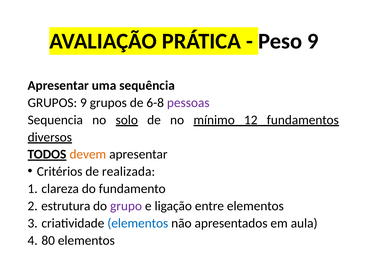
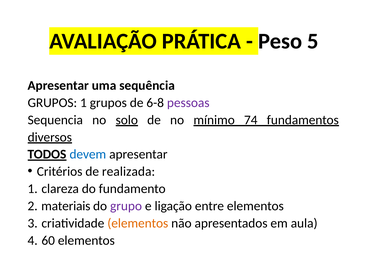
Peso 9: 9 -> 5 (313, 41)
GRUPOS 9: 9 -> 1 (83, 103)
12: 12 -> 74 (251, 120)
devem colour: orange -> blue (88, 154)
estrutura: estrutura -> materiais (66, 206)
elementos colour: blue -> orange (138, 223)
80: 80 -> 60 (48, 240)
